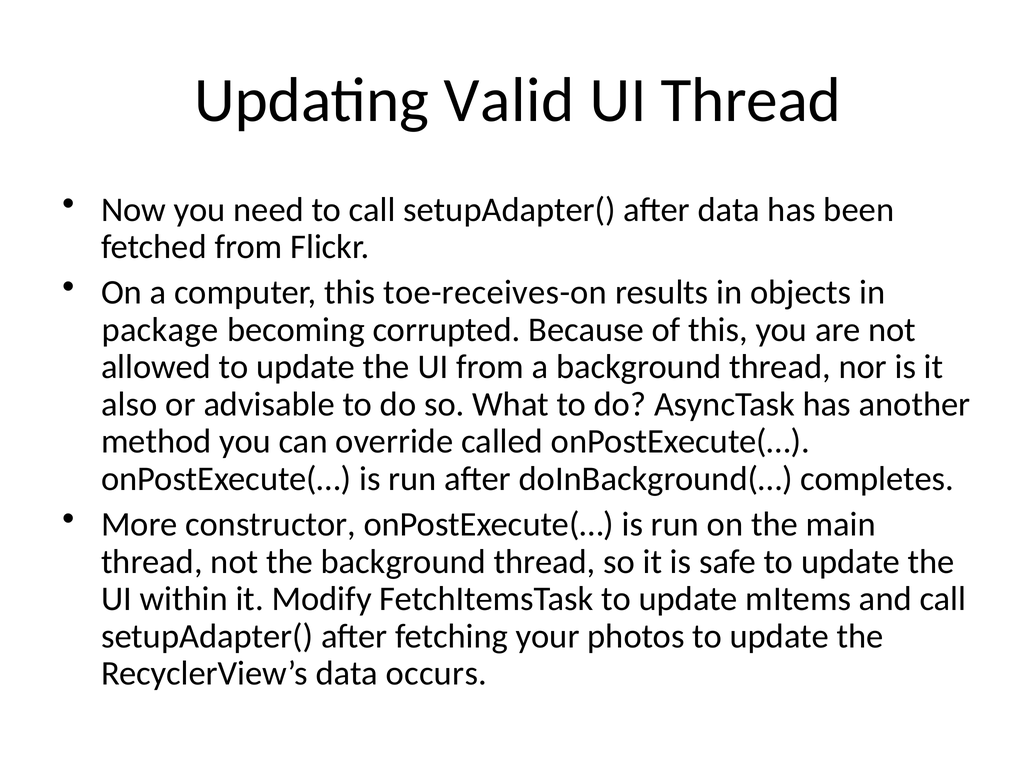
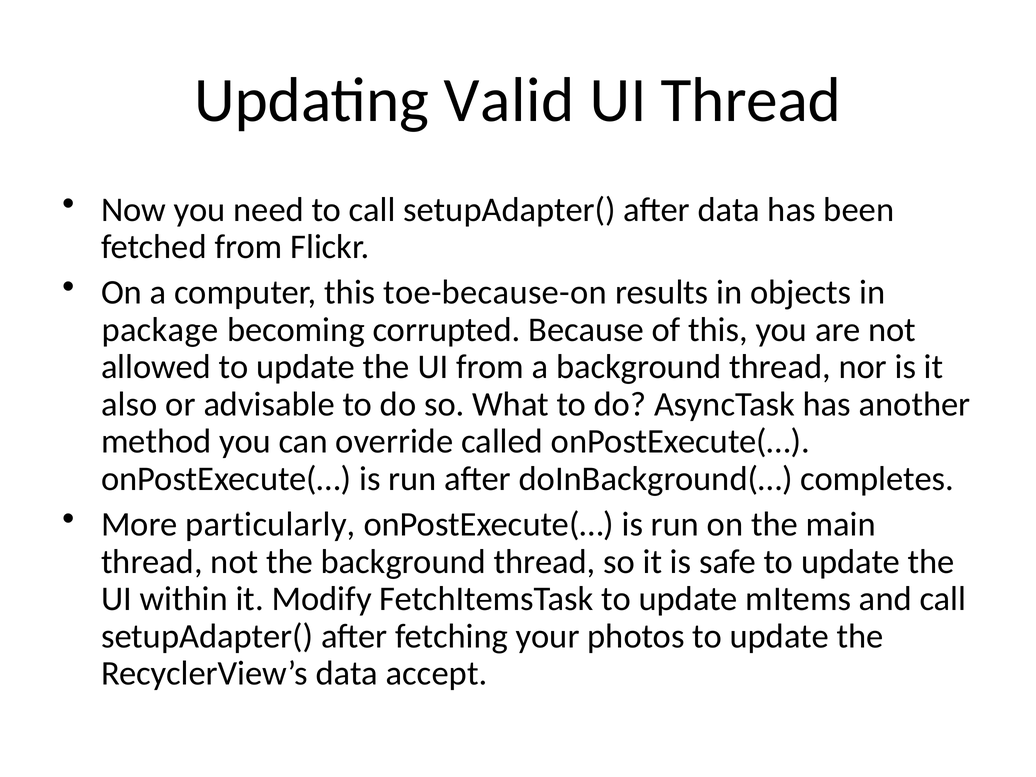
toe-receives-on: toe-receives-on -> toe-because-on (495, 292)
constructor: constructor -> particularly (270, 524)
occurs: occurs -> accept (436, 674)
